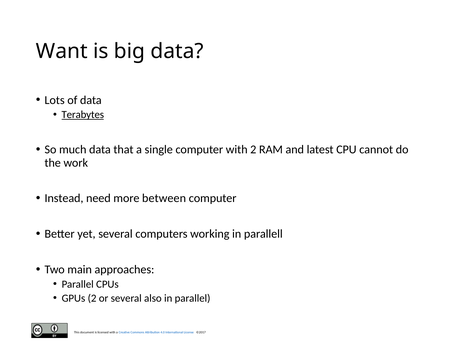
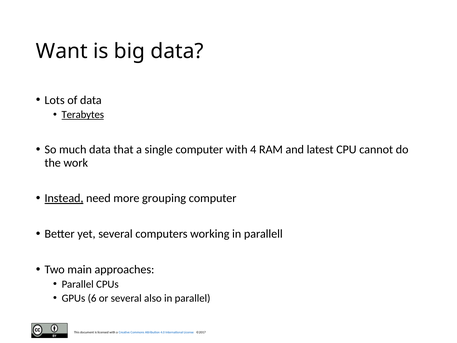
with 2: 2 -> 4 (253, 150)
Instead underline: none -> present (64, 198)
between: between -> grouping (164, 198)
GPUs 2: 2 -> 6 (92, 298)
